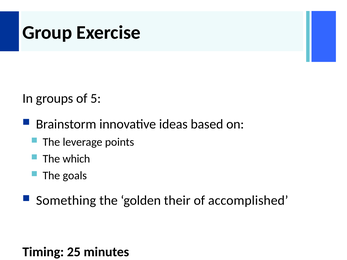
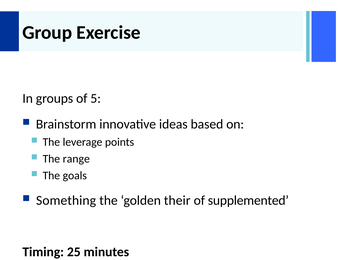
which: which -> range (76, 159)
accomplished: accomplished -> supplemented (248, 201)
